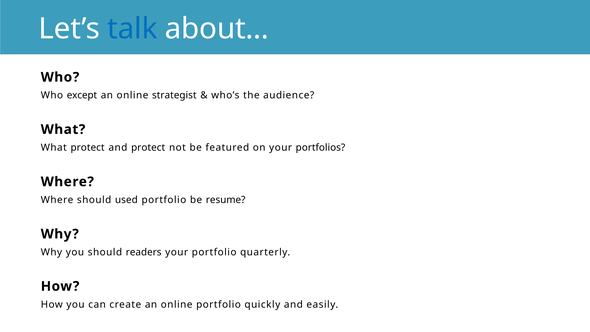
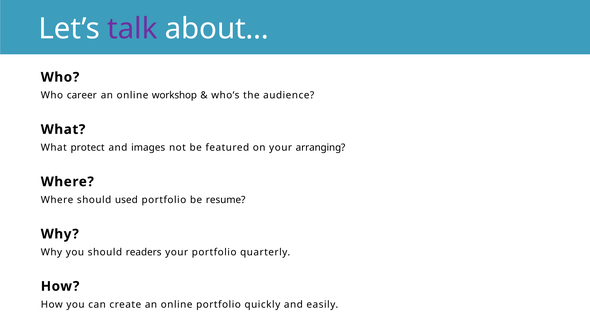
talk colour: blue -> purple (132, 29)
except: except -> career (82, 95)
strategist: strategist -> workshop (174, 95)
and protect: protect -> images (148, 148)
portfolios: portfolios -> arranging (321, 148)
